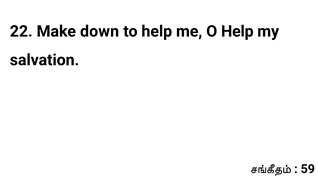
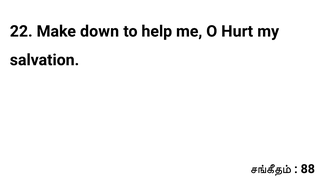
O Help: Help -> Hurt (237, 31)
59: 59 -> 88 (308, 169)
